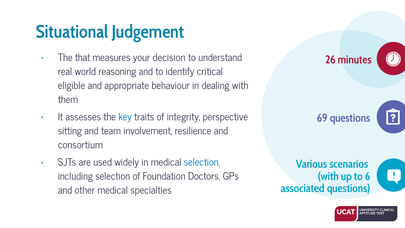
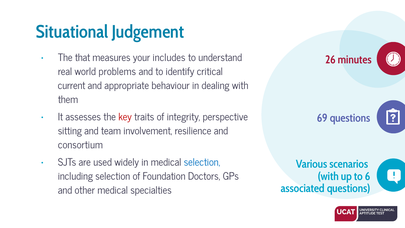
decision: decision -> includes (169, 58)
reasoning: reasoning -> problems (117, 72)
eligible: eligible -> current (72, 86)
key colour: blue -> red (125, 117)
